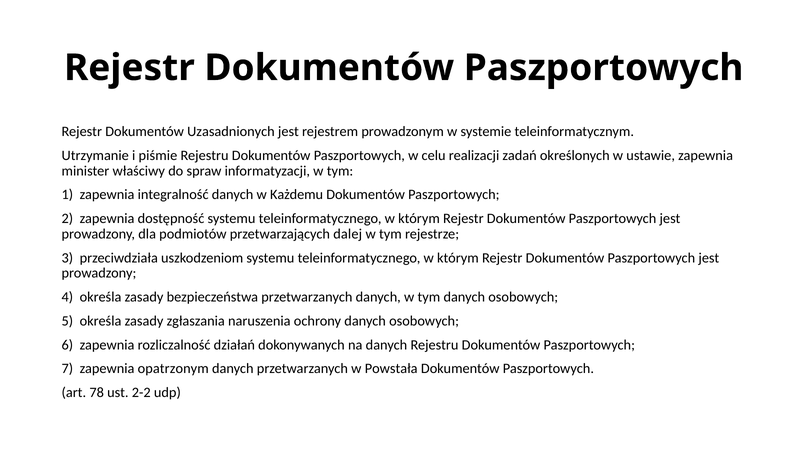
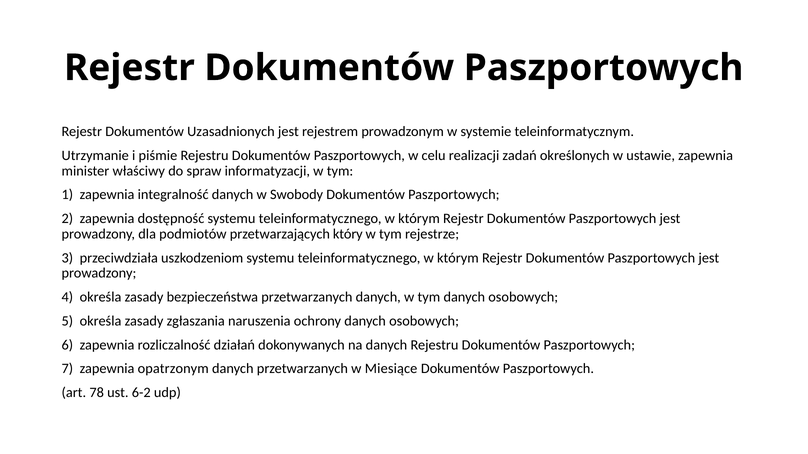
Każdemu: Każdemu -> Swobody (297, 195)
dalej: dalej -> który (348, 234)
Powstała: Powstała -> Miesiące (391, 369)
2-2: 2-2 -> 6-2 (141, 393)
